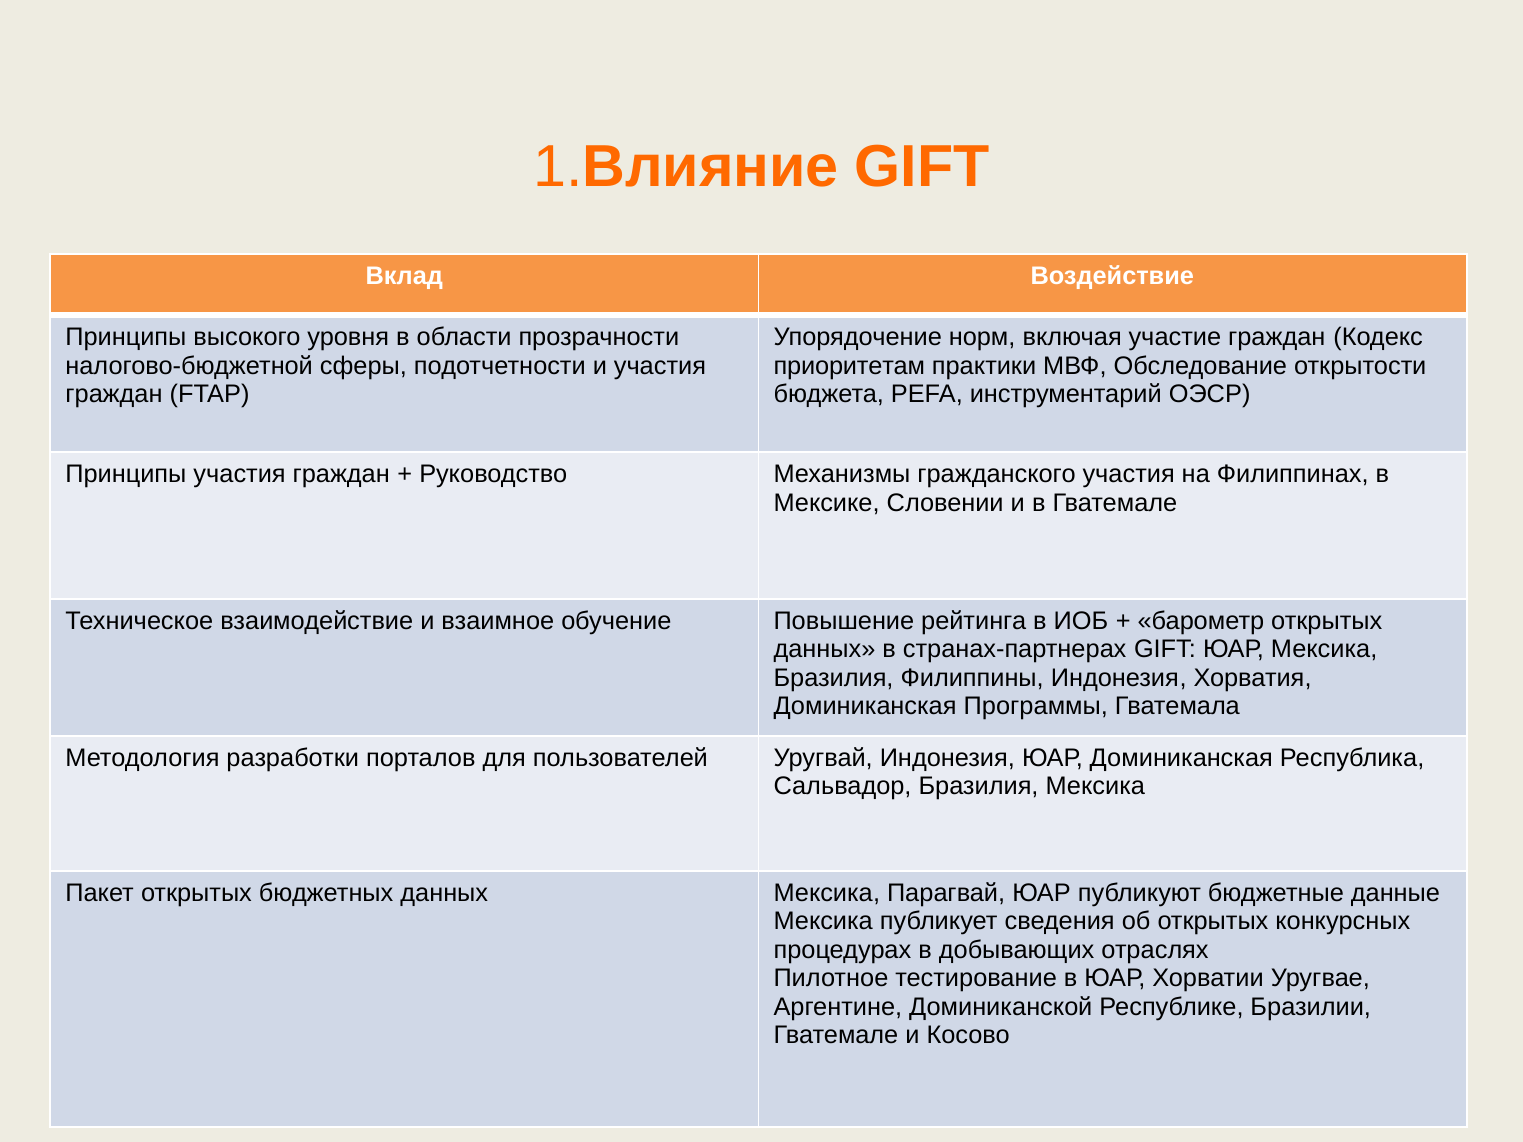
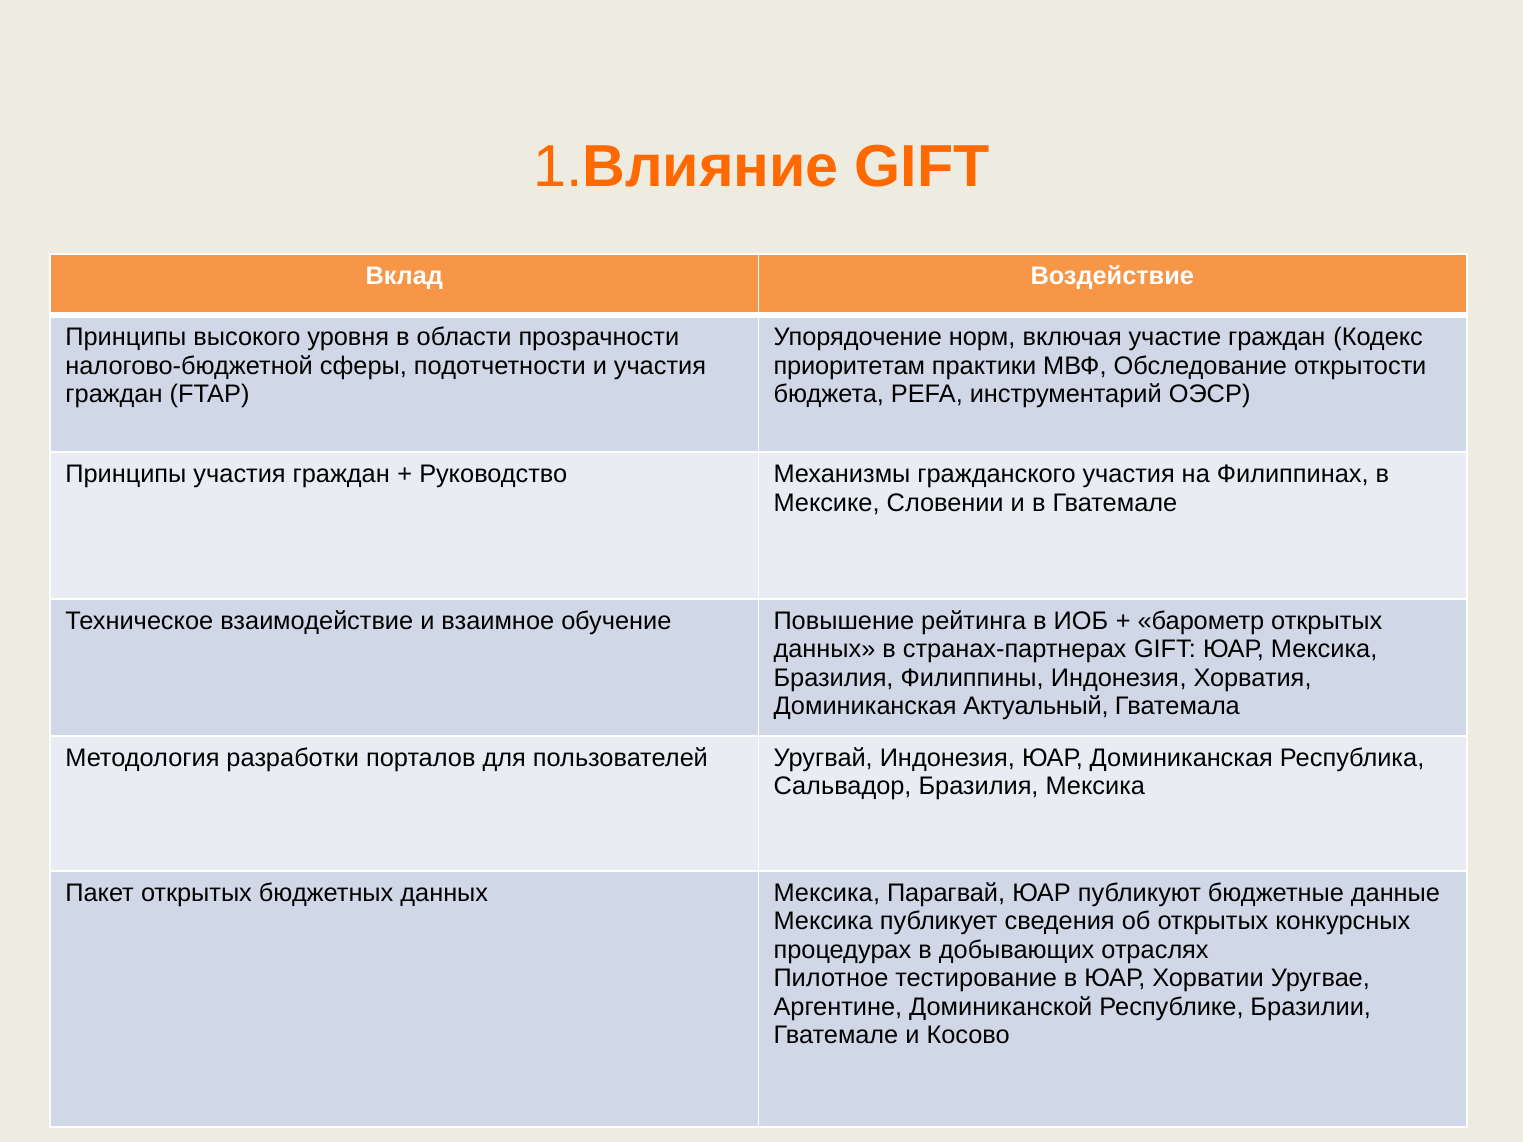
Программы: Программы -> Актуальный (1036, 706)
